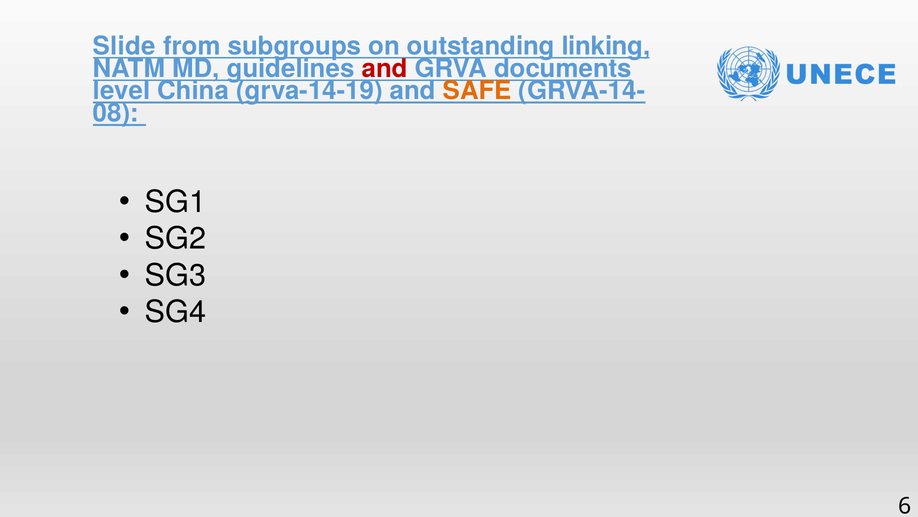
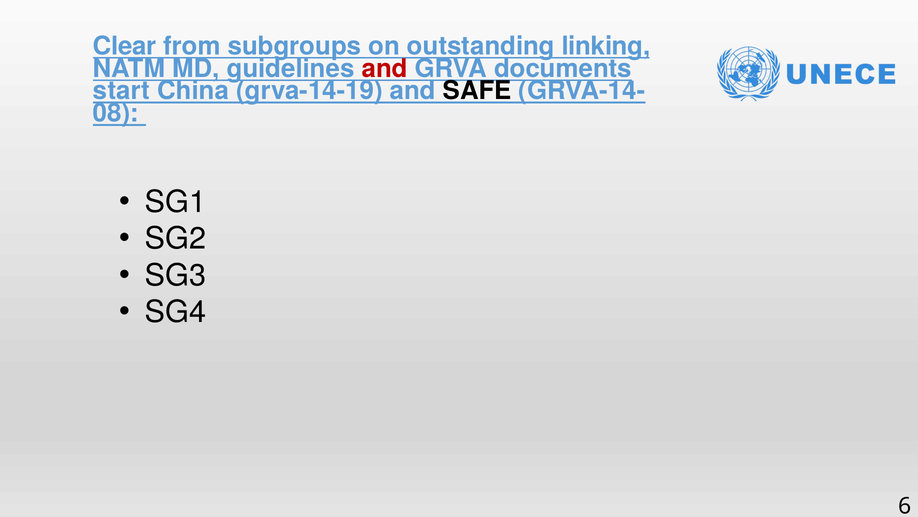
Slide: Slide -> Clear (125, 46)
level: level -> start (121, 91)
SAFE colour: orange -> black (477, 91)
